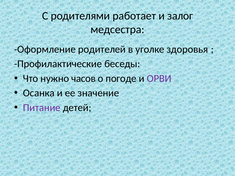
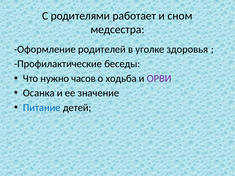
залог: залог -> сном (180, 16)
погоде: погоде -> ходьба (121, 79)
Питание colour: purple -> blue (42, 108)
